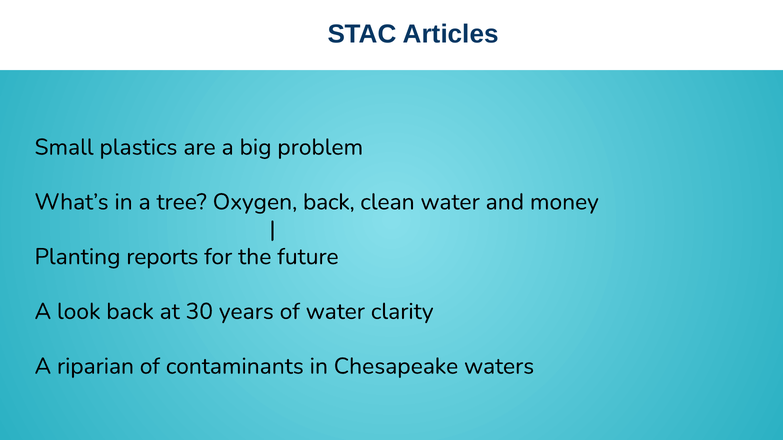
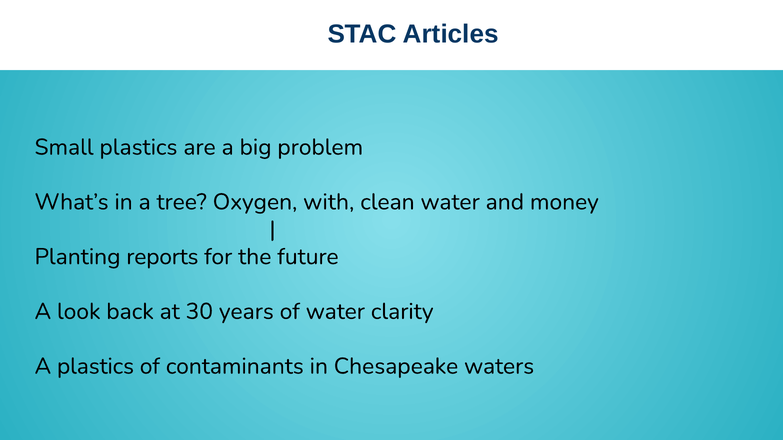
Oxygen back: back -> with (329, 202)
A riparian: riparian -> plastics (96, 366)
